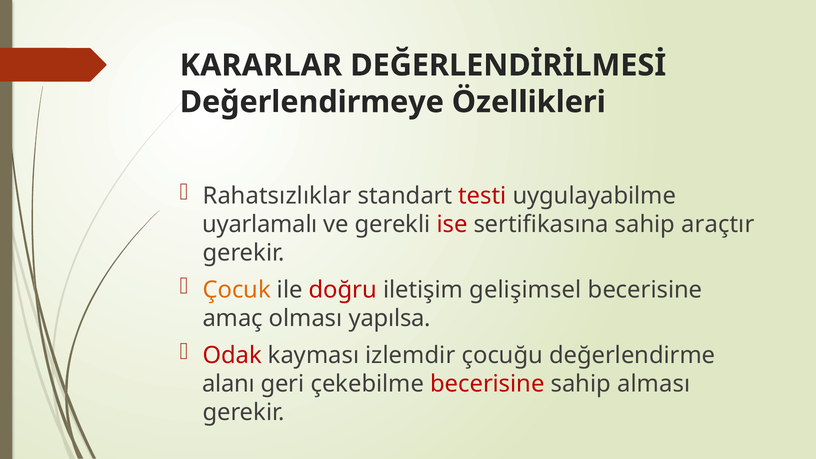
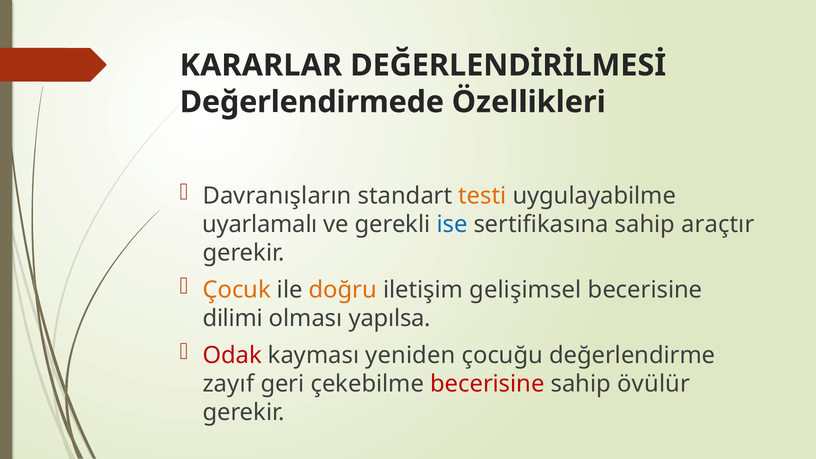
Değerlendirmeye: Değerlendirmeye -> Değerlendirmede (312, 102)
Rahatsızlıklar: Rahatsızlıklar -> Davranışların (277, 196)
testi colour: red -> orange (482, 196)
ise colour: red -> blue (452, 224)
doğru colour: red -> orange (343, 290)
amaç: amaç -> dilimi (233, 318)
izlemdir: izlemdir -> yeniden (410, 355)
alanı: alanı -> zayıf (228, 384)
alması: alması -> övülür (654, 384)
